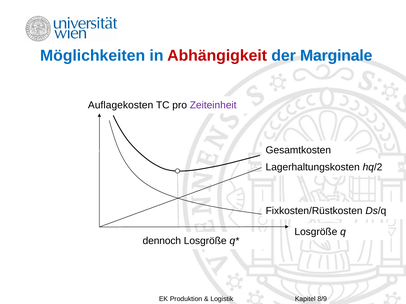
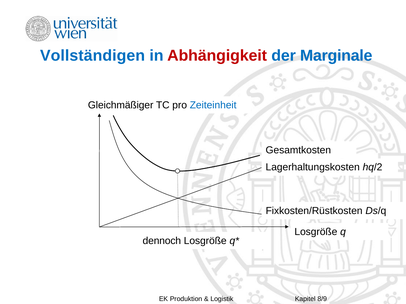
Möglichkeiten: Möglichkeiten -> Vollständigen (93, 56)
Auflagekosten: Auflagekosten -> Gleichmäßiger (121, 105)
Zeiteinheit colour: purple -> blue (213, 105)
